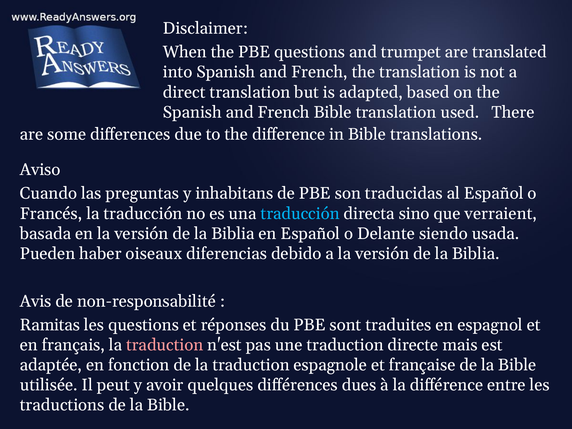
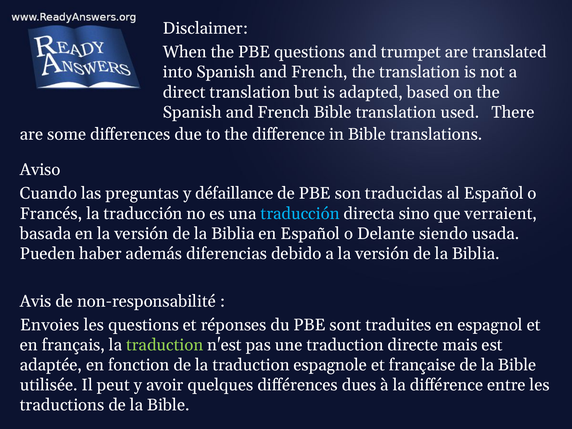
inhabitans: inhabitans -> défaillance (234, 193)
oiseaux: oiseaux -> además (154, 254)
Ramitas: Ramitas -> Envoies (50, 325)
traduction colour: pink -> light green (165, 345)
